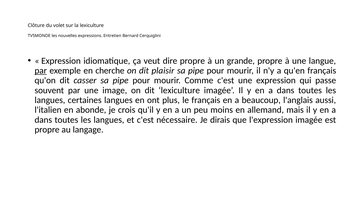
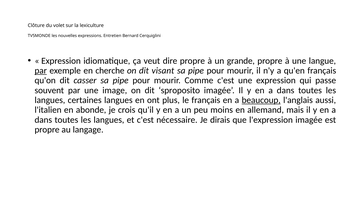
plaisir: plaisir -> visant (163, 71)
dit lexiculture: lexiculture -> sproposito (179, 90)
beaucoup underline: none -> present (261, 100)
